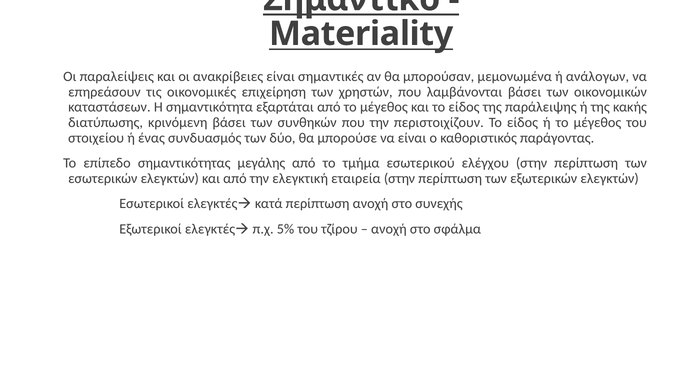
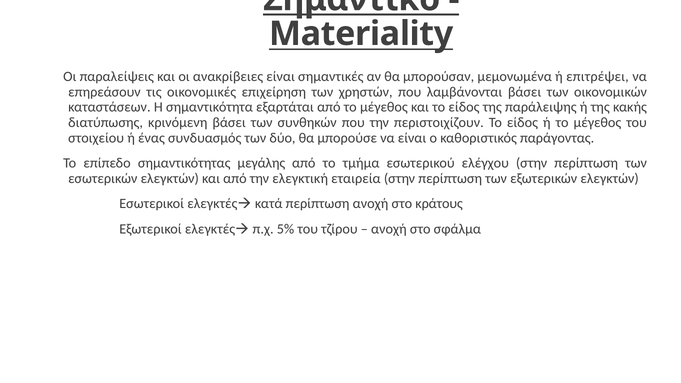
ανάλογων: ανάλογων -> επιτρέψει (597, 77)
συνεχής: συνεχής -> κράτους (439, 204)
